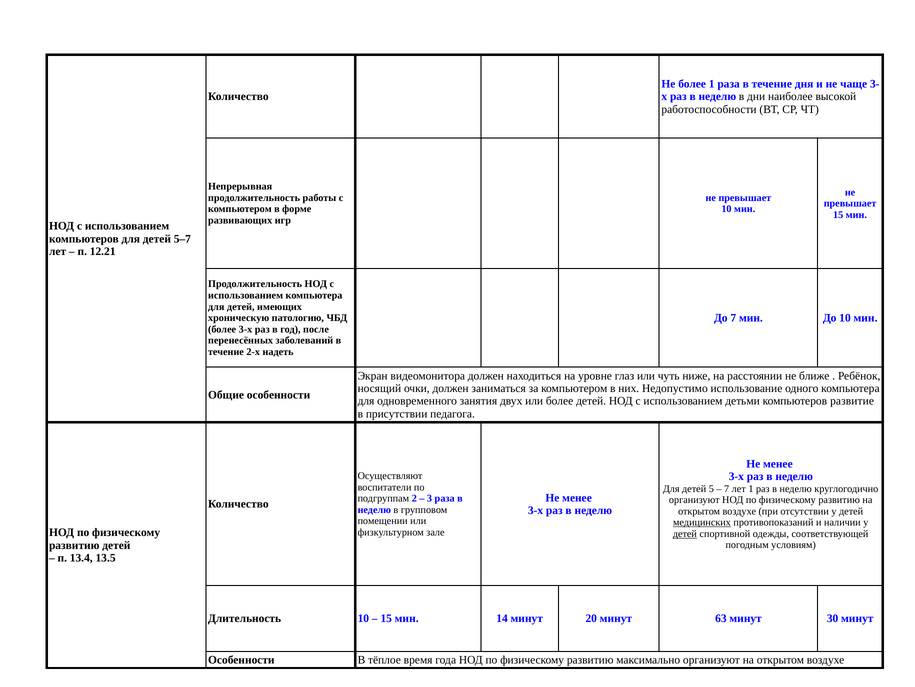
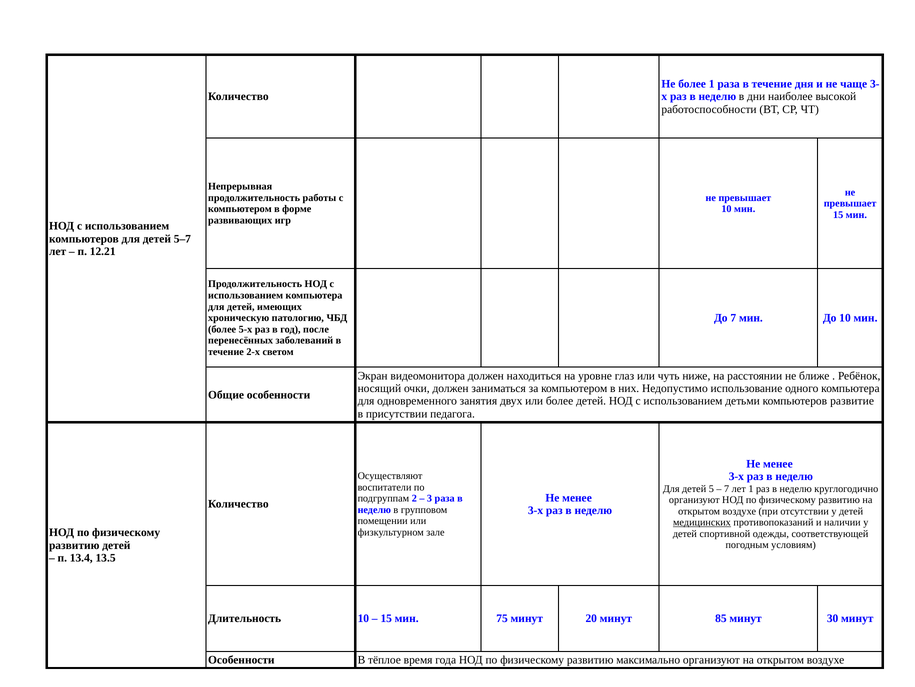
более 3-х: 3-х -> 5-х (246, 329)
надеть: надеть -> светом (278, 351)
детей underline: present -> none (685, 533)
14: 14 -> 75 (502, 618)
63: 63 -> 85 (721, 618)
